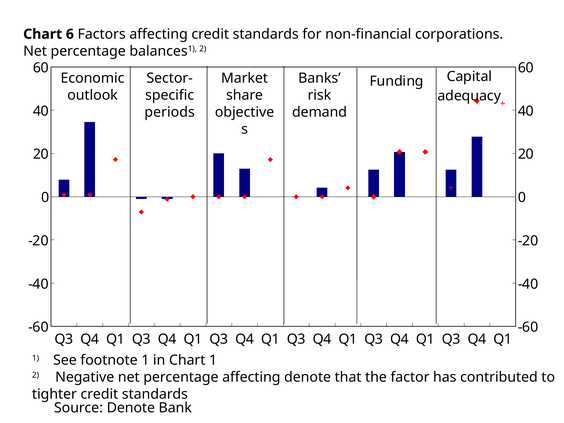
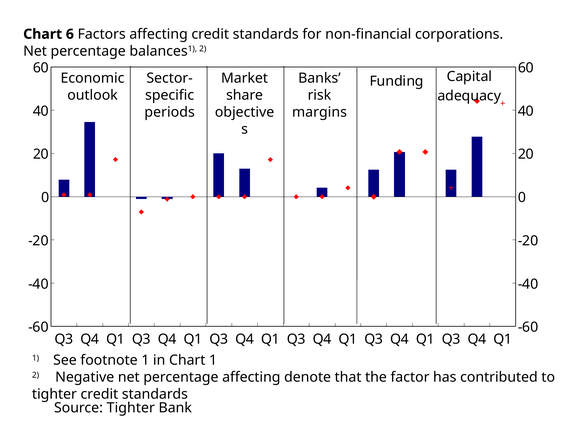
demand: demand -> margins (319, 112)
Source Denote: Denote -> Tighter (131, 408)
